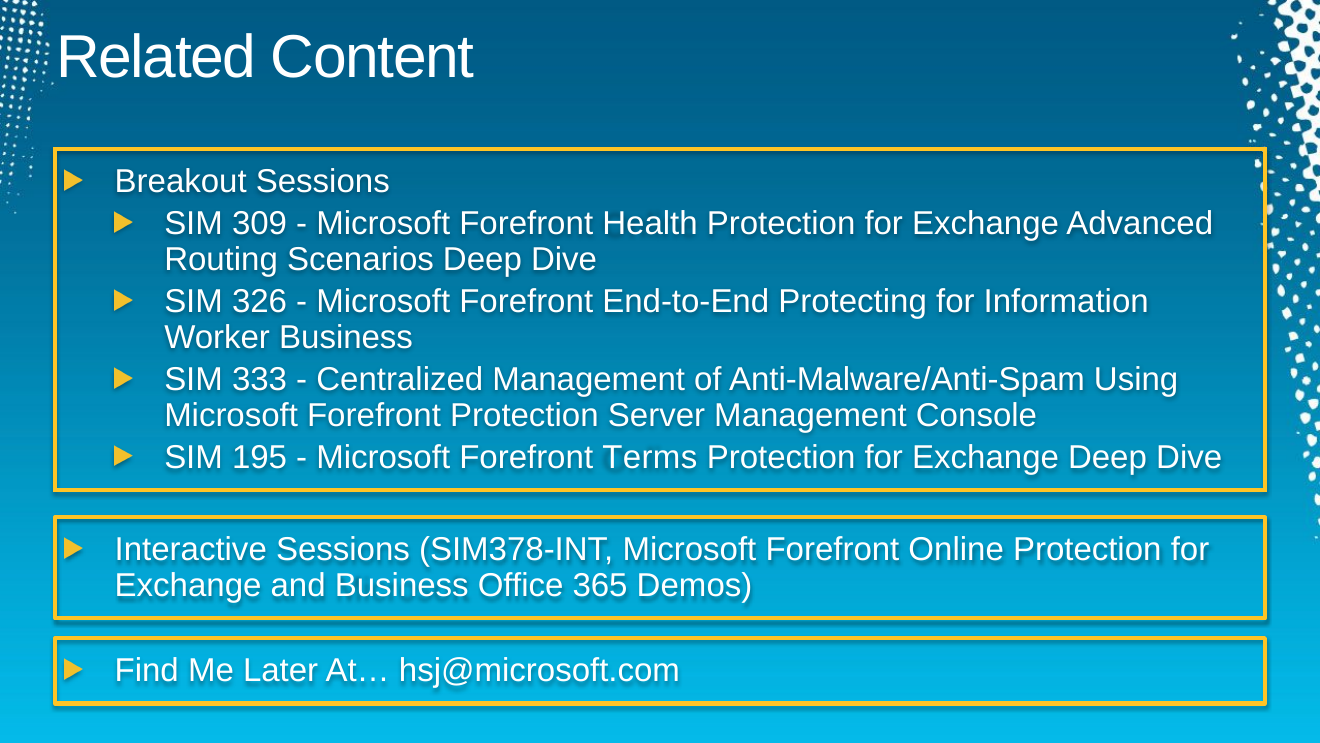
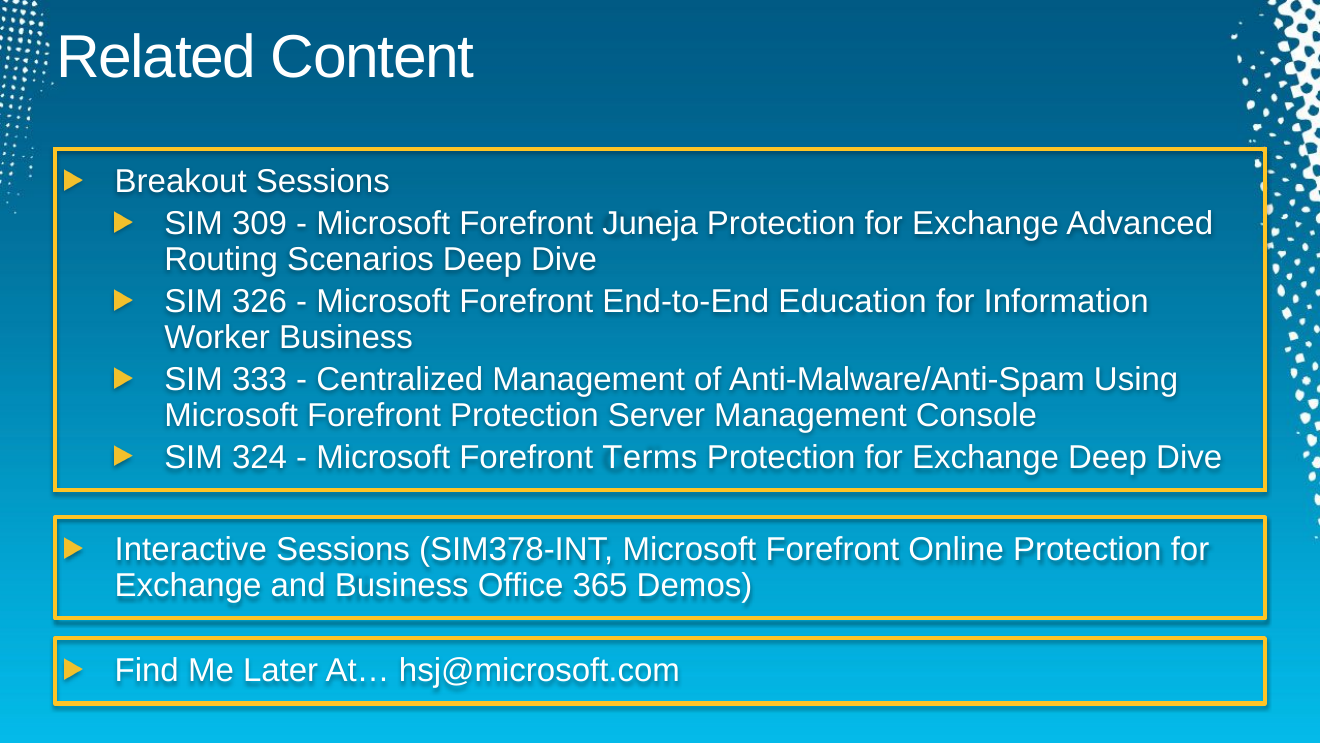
Health: Health -> Juneja (650, 224)
Protecting: Protecting -> Education (853, 302)
195: 195 -> 324 (260, 457)
